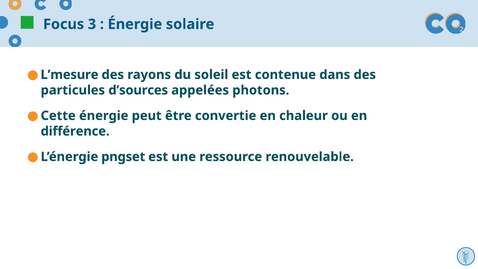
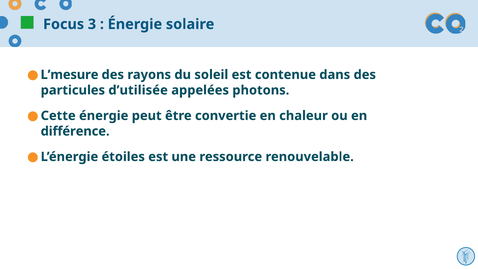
d’sources: d’sources -> d’utilisée (138, 90)
pngset: pngset -> étoiles (123, 157)
